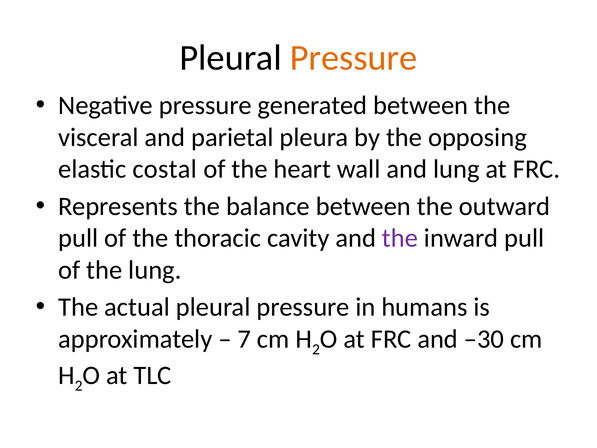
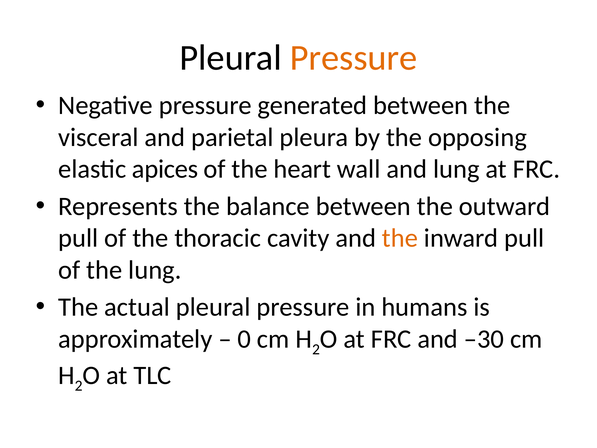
costal: costal -> apices (165, 169)
the colour: purple -> orange (400, 238)
7: 7 -> 0 (244, 339)
